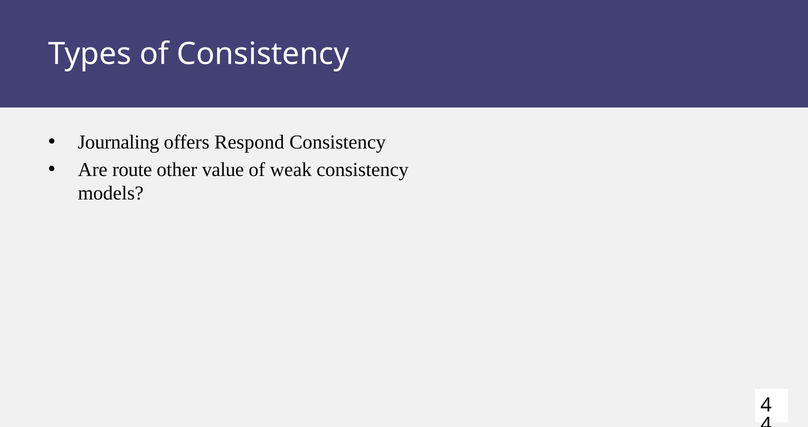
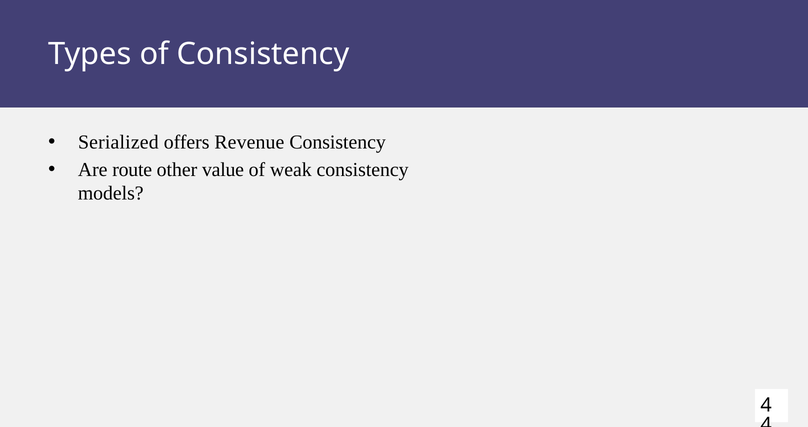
Journaling: Journaling -> Serialized (118, 142)
Respond: Respond -> Revenue (249, 142)
